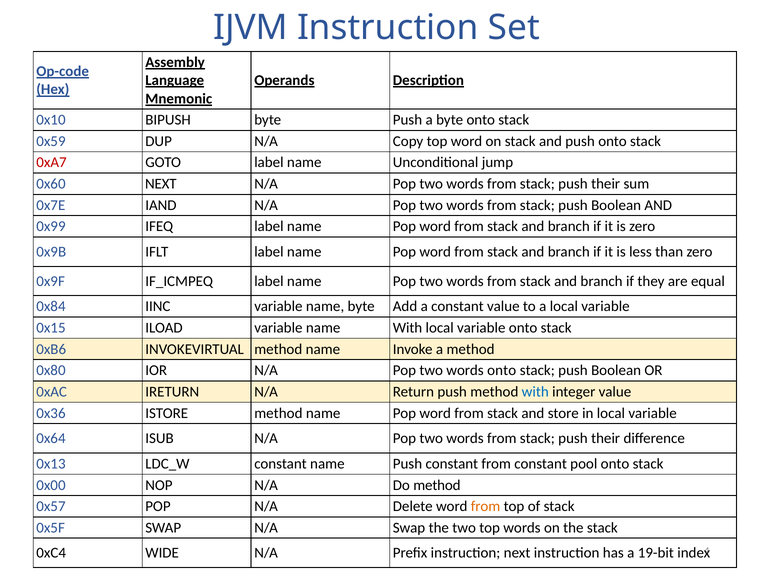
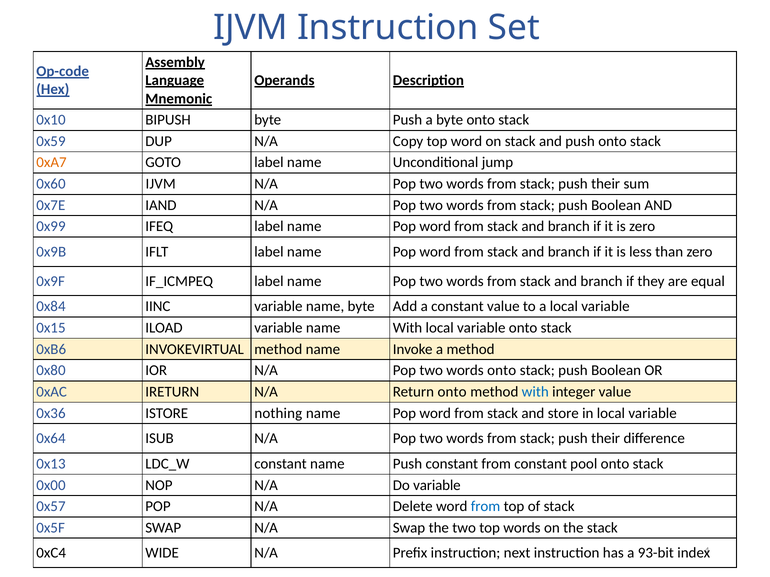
0xA7 colour: red -> orange (51, 163)
0x60 NEXT: NEXT -> IJVM (161, 184)
Return push: push -> onto (452, 392)
ISTORE method: method -> nothing (278, 413)
Do method: method -> variable (437, 485)
from colour: orange -> blue (486, 507)
19-bit: 19-bit -> 93-bit (656, 554)
